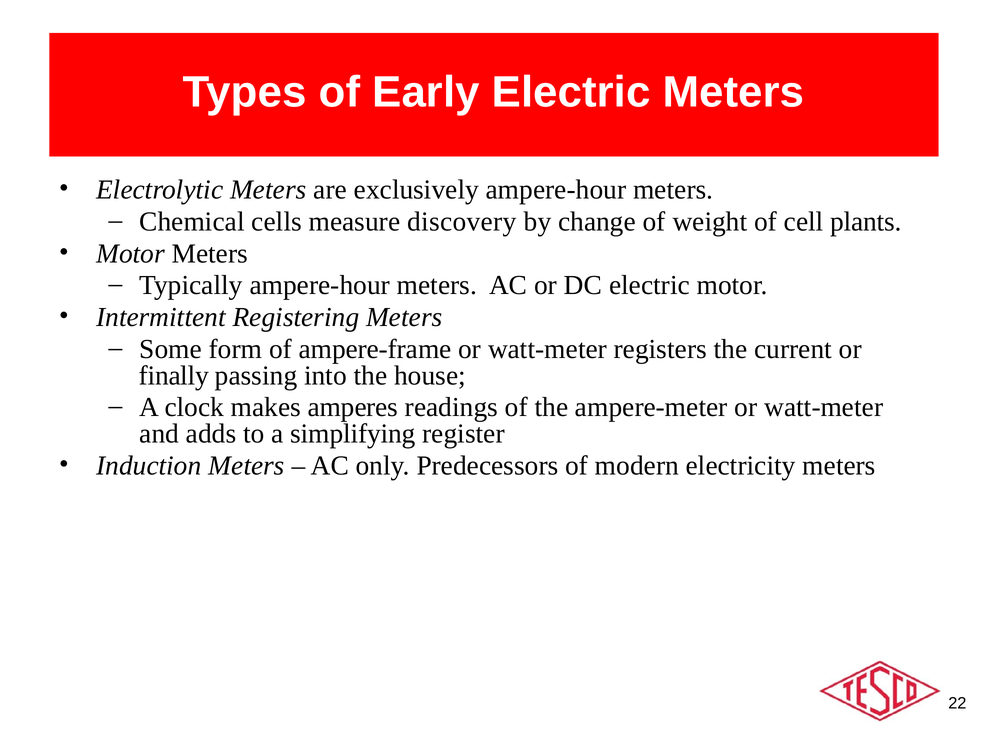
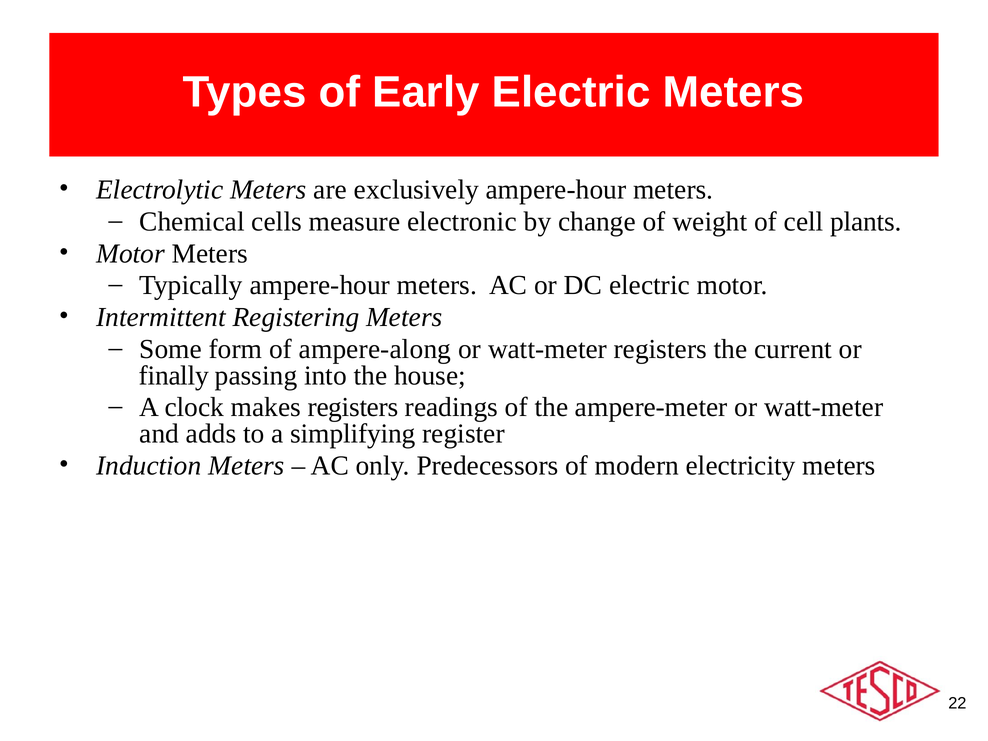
discovery: discovery -> electronic (462, 222)
ampere-frame: ampere-frame -> ampere-along (375, 349)
makes amperes: amperes -> registers (353, 407)
